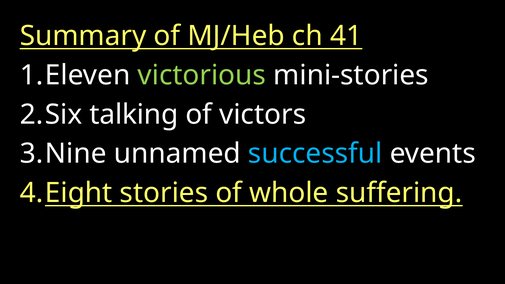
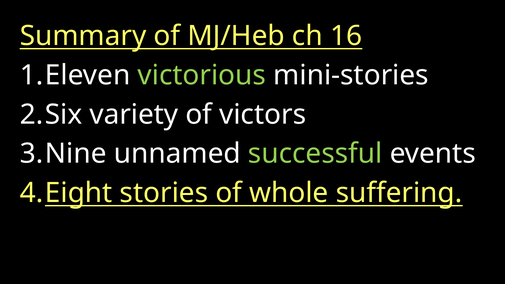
41: 41 -> 16 (346, 36)
talking: talking -> variety (134, 114)
successful colour: light blue -> light green (315, 154)
